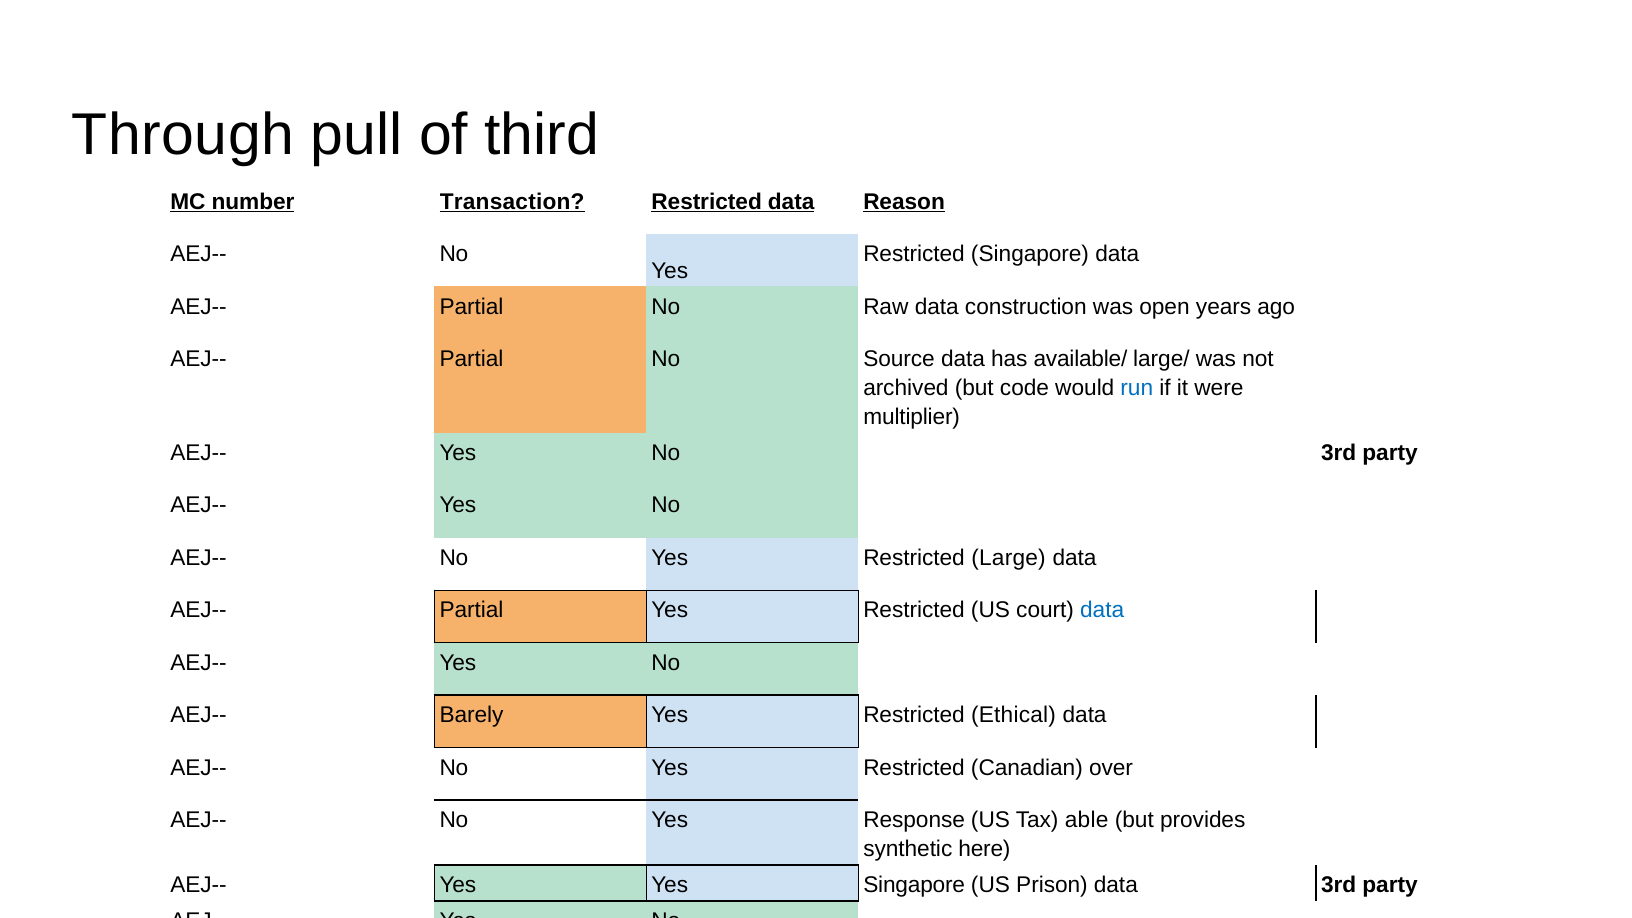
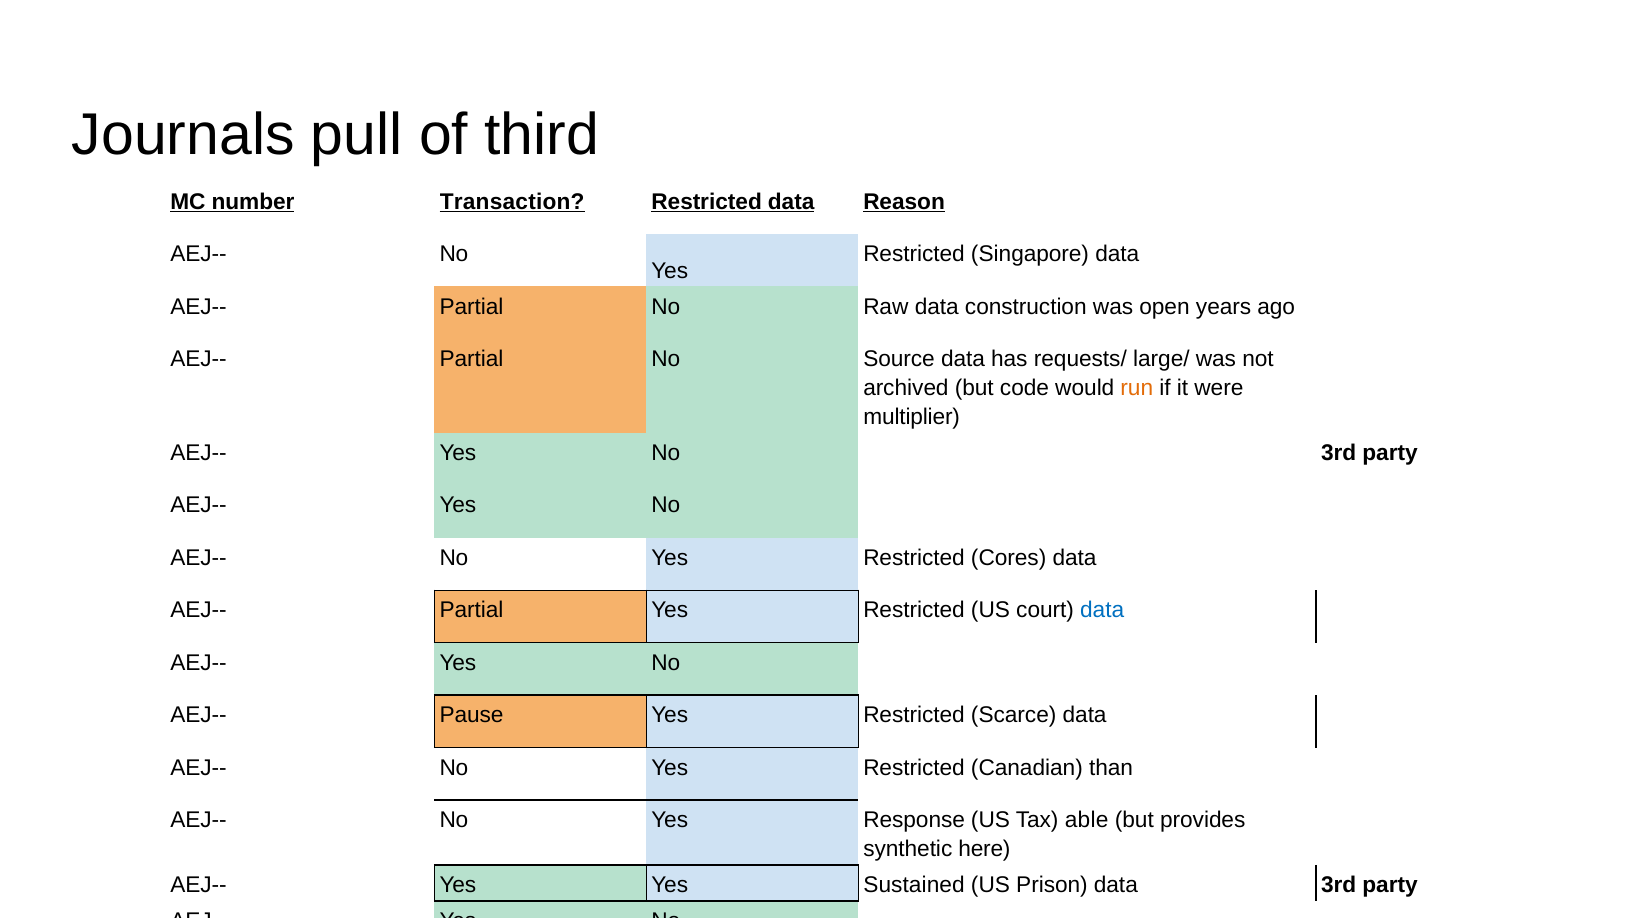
Through: Through -> Journals (183, 135)
available/: available/ -> requests/ (1080, 359)
run colour: blue -> orange (1137, 388)
Large: Large -> Cores (1009, 558)
Barely: Barely -> Pause (471, 715)
Ethical: Ethical -> Scarce (1014, 715)
over: over -> than (1111, 768)
Yes Singapore: Singapore -> Sustained (914, 885)
